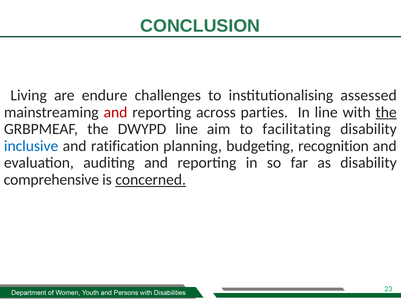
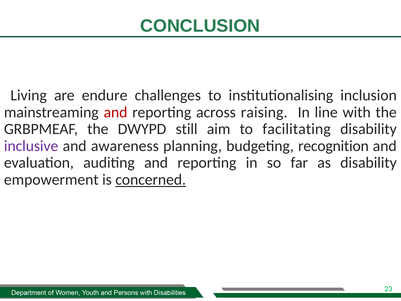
assessed: assessed -> inclusion (369, 95)
parties: parties -> raising (264, 112)
the underline: present -> none (386, 112)
DWYPD line: line -> still (187, 129)
inclusive colour: blue -> purple (31, 146)
ratification: ratification -> awareness (125, 146)
comprehensive: comprehensive -> empowerment (51, 180)
